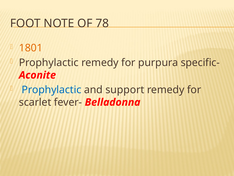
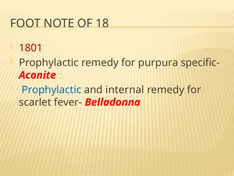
78: 78 -> 18 (102, 23)
1801 colour: orange -> red (31, 48)
support: support -> internal (125, 90)
